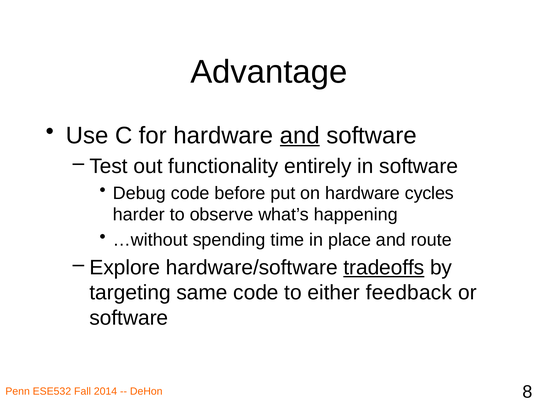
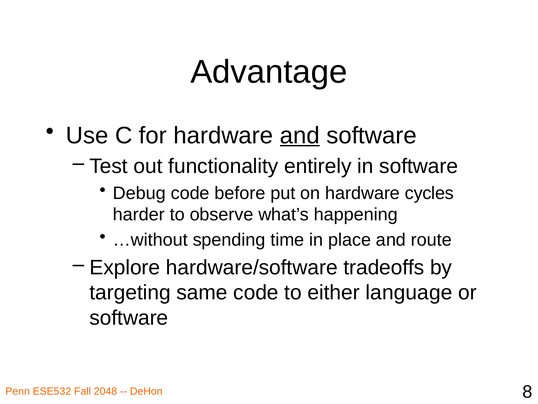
tradeoffs underline: present -> none (384, 267)
feedback: feedback -> language (409, 292)
2014: 2014 -> 2048 (105, 391)
